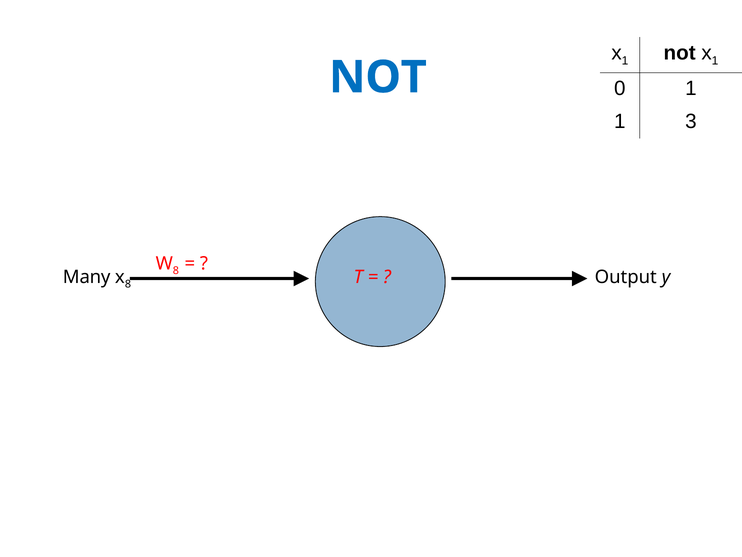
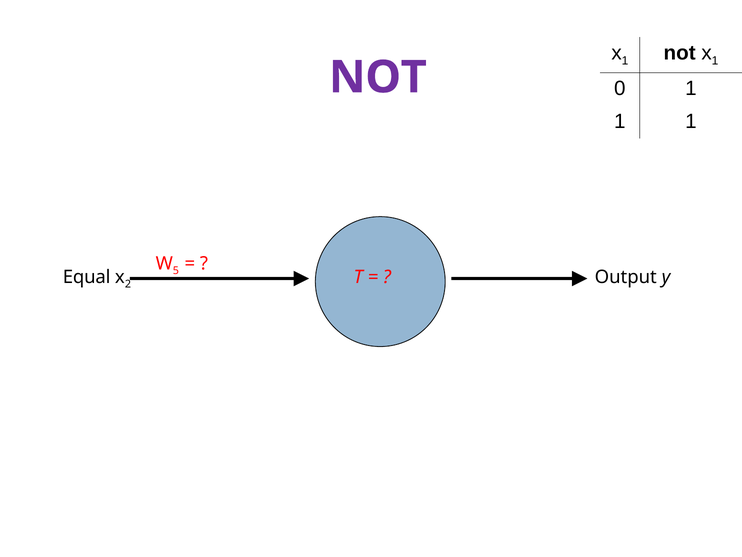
NOT colour: blue -> purple (378, 77)
3: 3 -> 1 (691, 121)
8: 8 -> 5 (176, 271)
Many: Many -> Equal (87, 277)
8: 8 -> 2 (128, 284)
